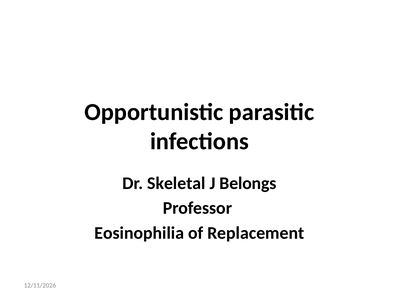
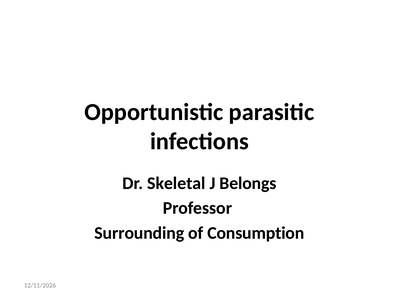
Eosinophilia: Eosinophilia -> Surrounding (139, 233)
Replacement: Replacement -> Consumption (256, 233)
